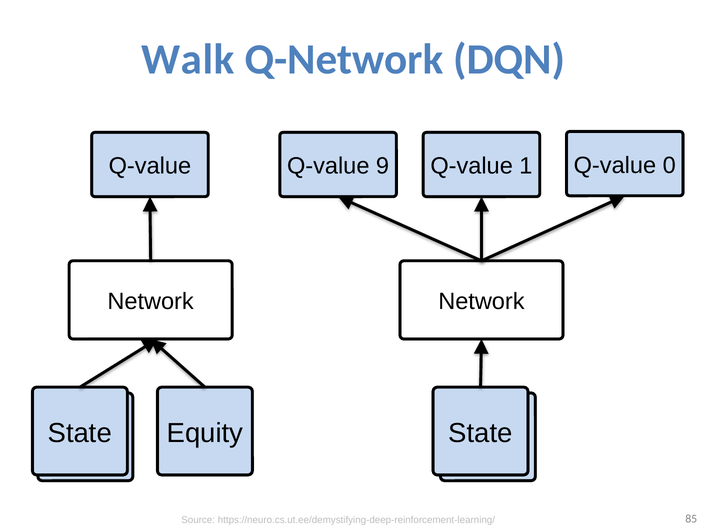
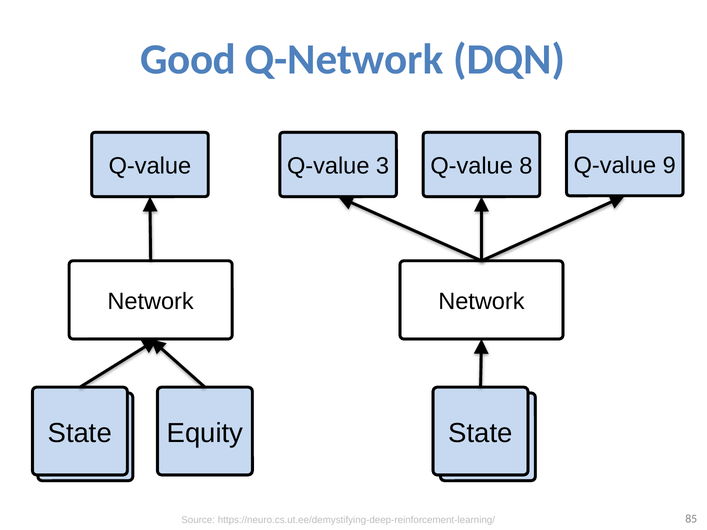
Walk: Walk -> Good (188, 60)
9: 9 -> 3 (383, 166)
1: 1 -> 8 (526, 166)
0: 0 -> 9 (669, 165)
